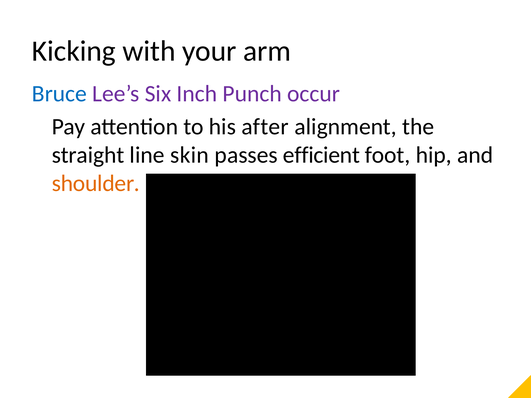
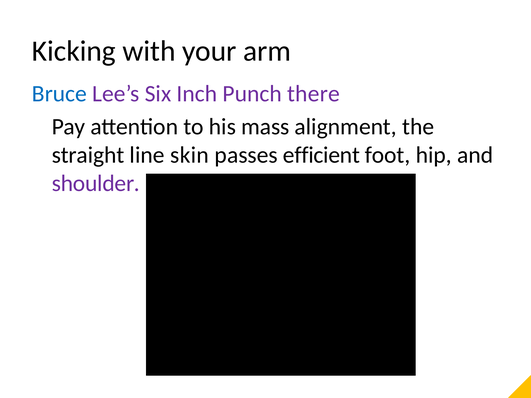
occur: occur -> there (314, 94)
after: after -> mass (265, 127)
shoulder colour: orange -> purple (96, 183)
